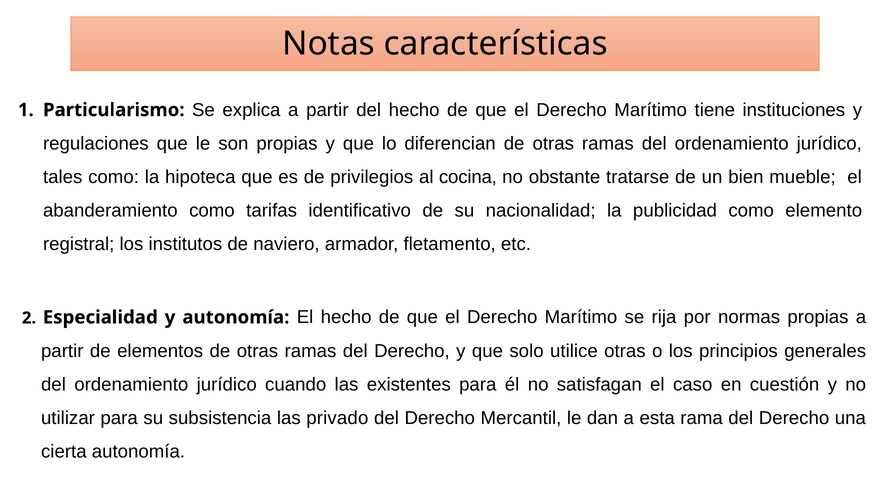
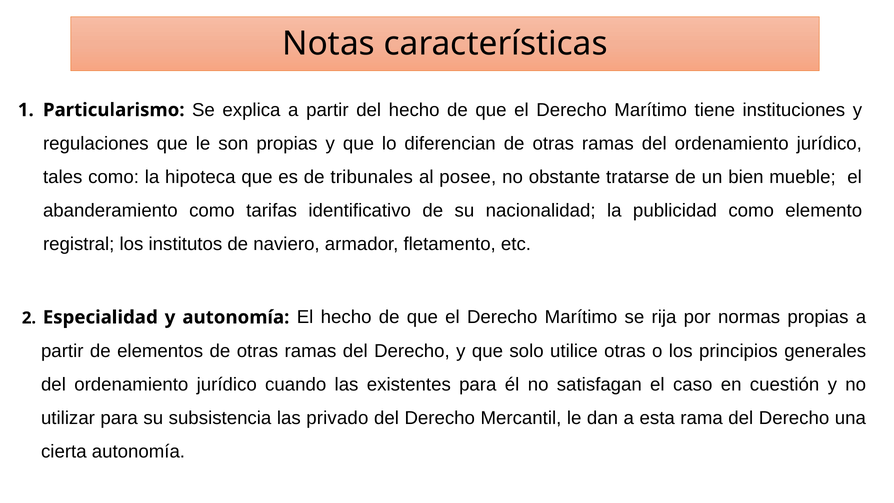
privilegios: privilegios -> tribunales (372, 177)
cocina: cocina -> posee (468, 177)
